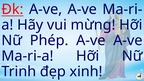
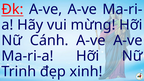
Phép: Phép -> Cánh (49, 40)
